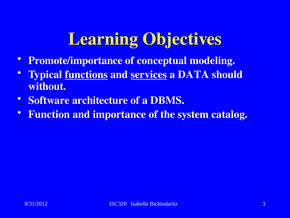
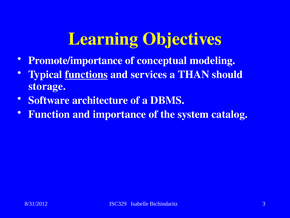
services underline: present -> none (149, 74)
DATA: DATA -> THAN (194, 74)
without: without -> storage (47, 86)
